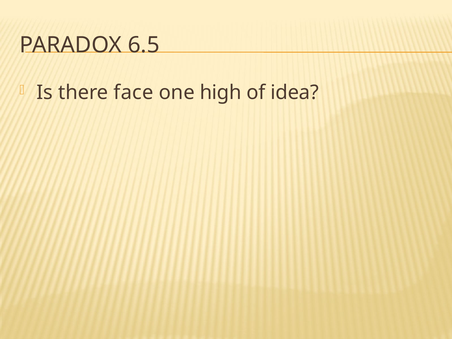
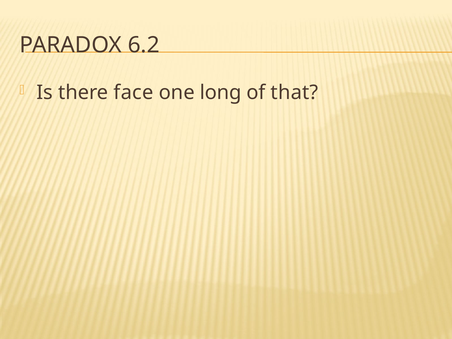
6.5: 6.5 -> 6.2 (144, 45)
high: high -> long (221, 93)
idea: idea -> that (294, 93)
